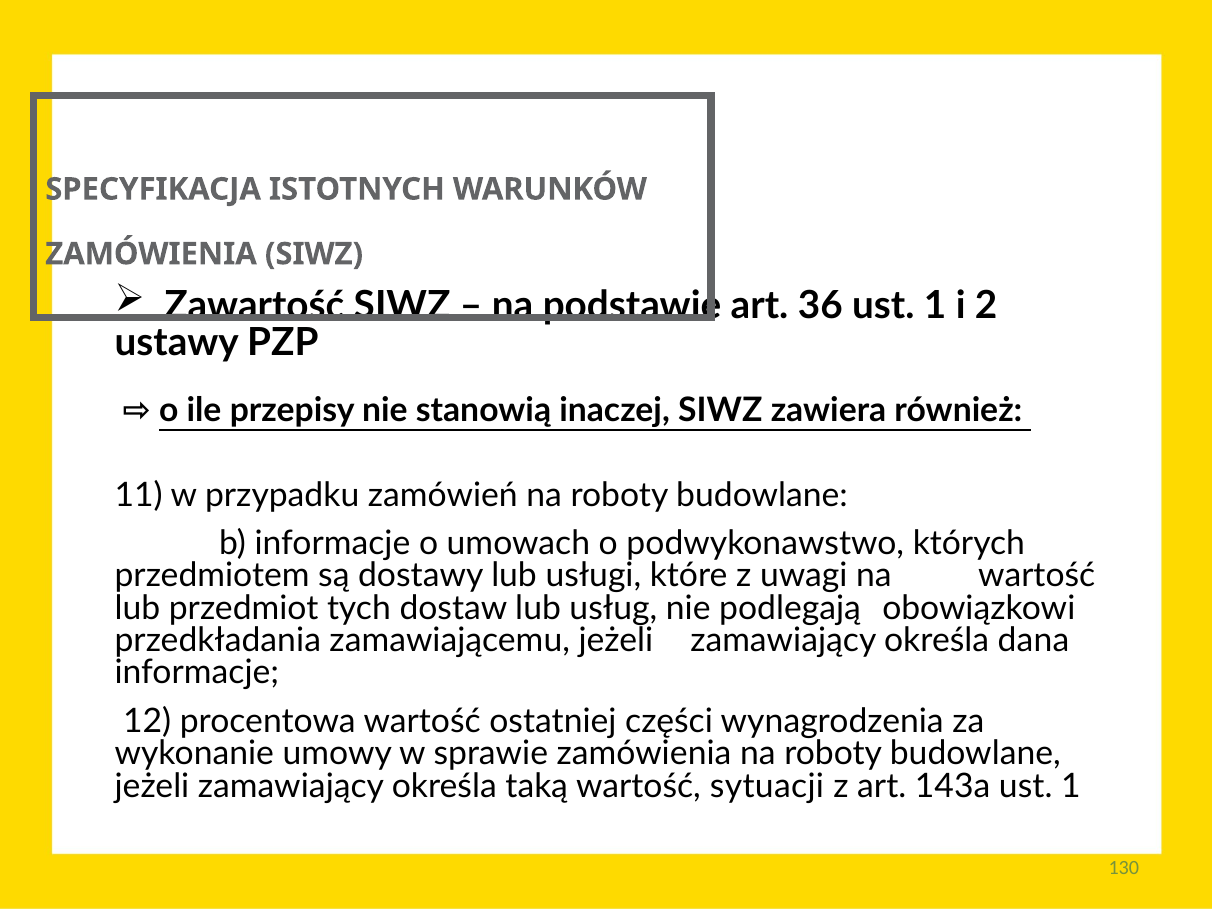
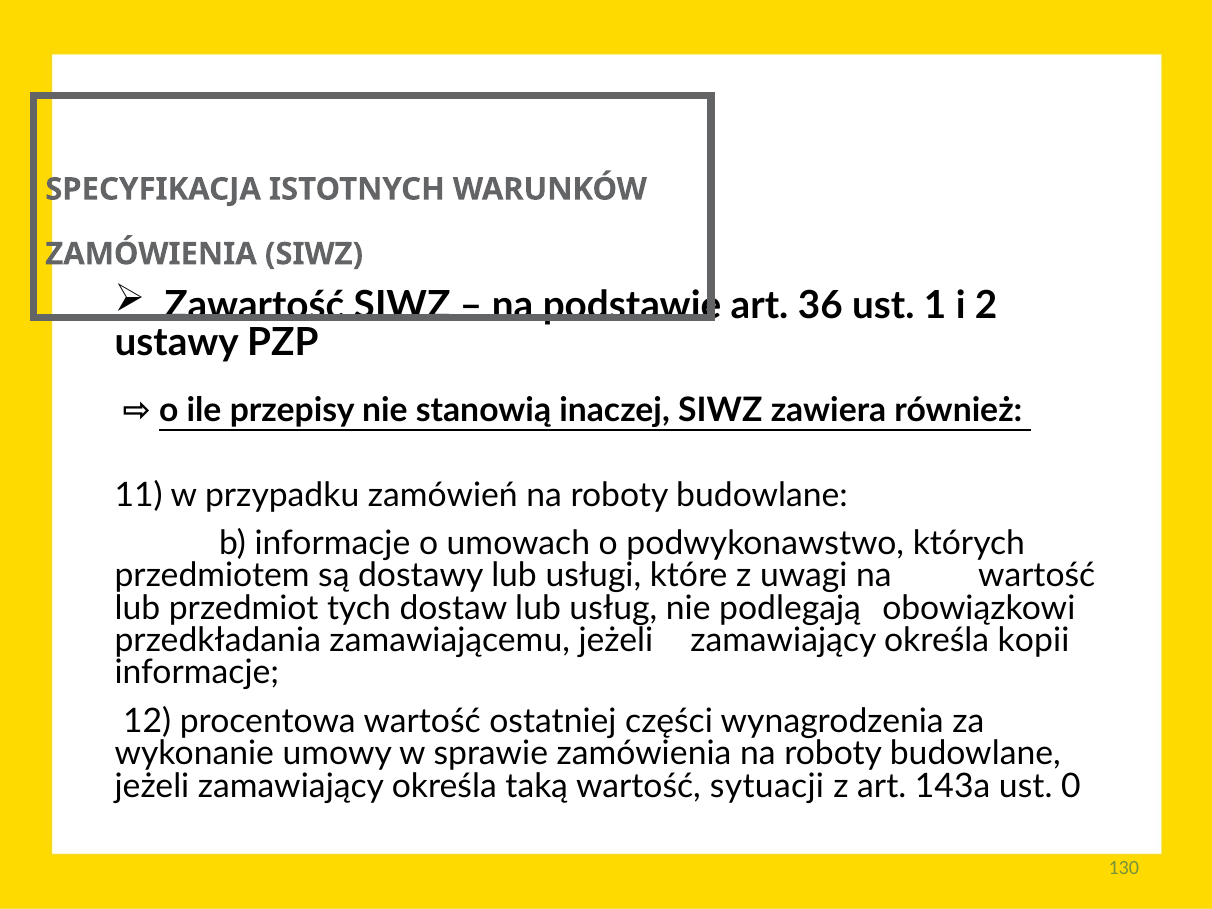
dana: dana -> kopii (1034, 640)
143a ust 1: 1 -> 0 (1071, 786)
